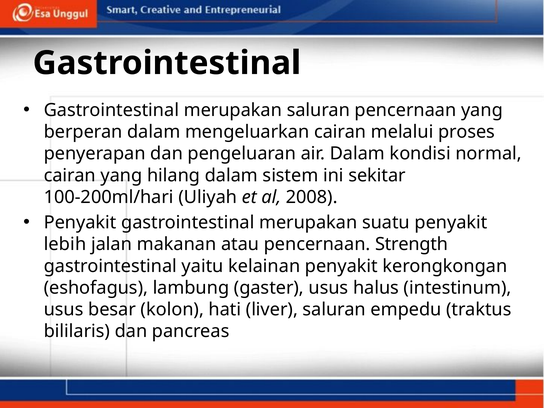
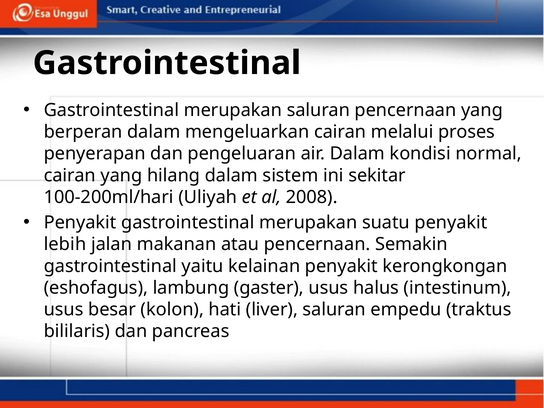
Strength: Strength -> Semakin (411, 244)
